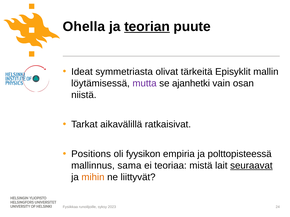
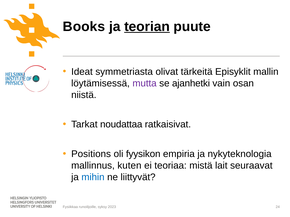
Ohella: Ohella -> Books (84, 27)
aikavälillä: aikavälillä -> noudattaa (121, 125)
polttopisteessä: polttopisteessä -> nykyteknologia (240, 154)
sama: sama -> kuten (129, 166)
seuraavat underline: present -> none (251, 166)
mihin colour: orange -> blue (93, 178)
